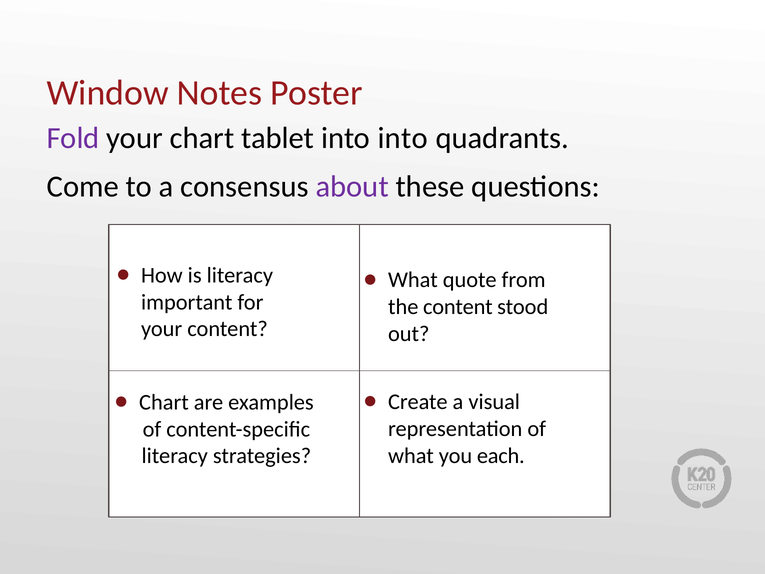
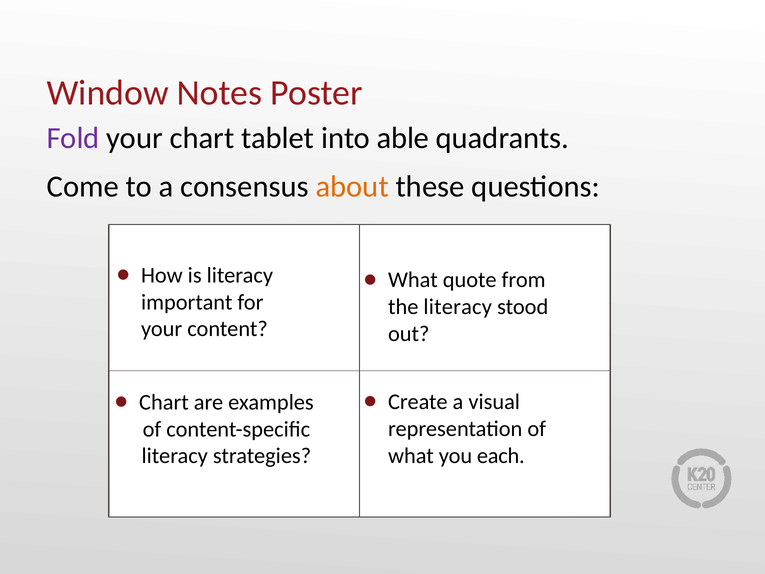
into into: into -> able (403, 138)
about colour: purple -> orange (352, 187)
the content: content -> literacy (458, 307)
